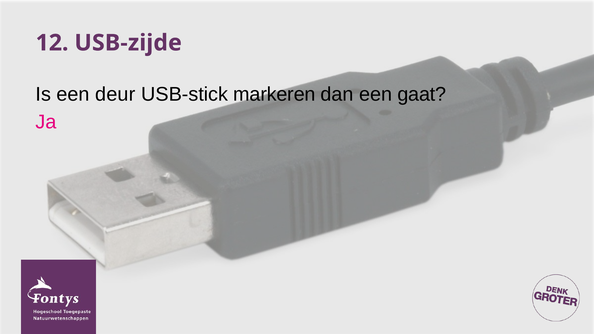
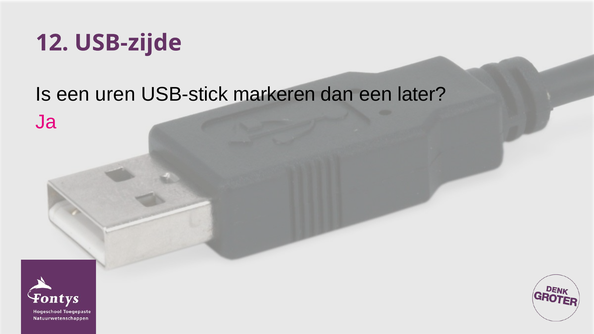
deur: deur -> uren (115, 94)
gaat: gaat -> later (422, 94)
